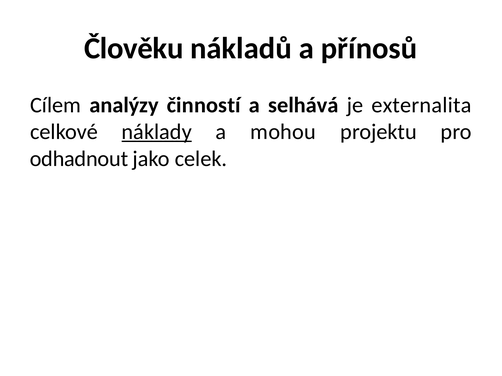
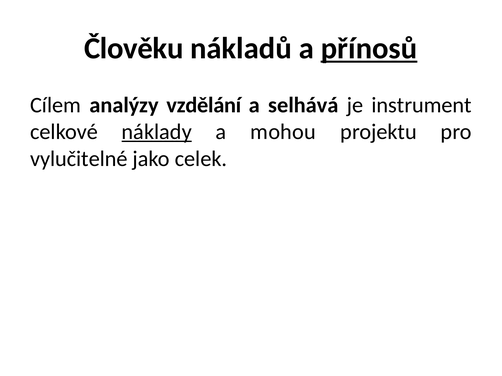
přínosů underline: none -> present (369, 49)
činností: činností -> vzdělání (204, 105)
externalita: externalita -> instrument (422, 105)
odhadnout: odhadnout -> vylučitelné (79, 159)
